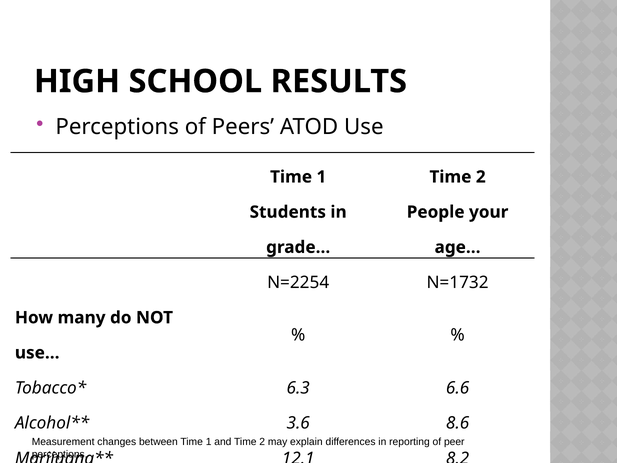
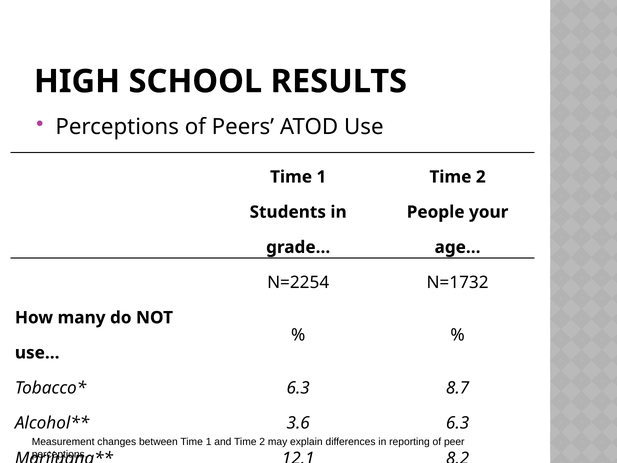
6.6: 6.6 -> 8.7 (458, 388)
3.6 8.6: 8.6 -> 6.3 (458, 423)
